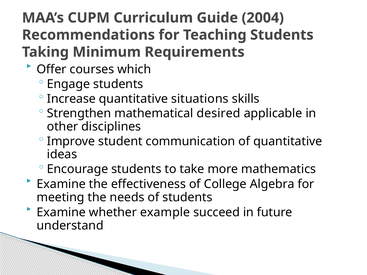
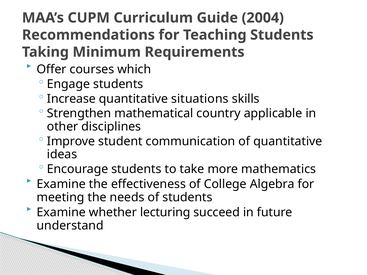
desired: desired -> country (219, 114)
example: example -> lecturing (165, 213)
